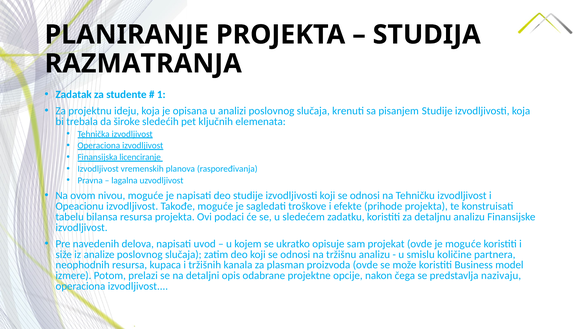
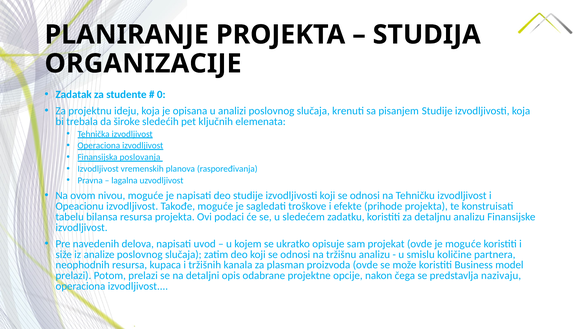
RAZMATRANJA: RAZMATRANJA -> ORGANIZACIJE (143, 64)
1: 1 -> 0 (161, 95)
licenciranje: licenciranje -> poslovanja (140, 157)
izmere: izmere -> prelazi (73, 276)
